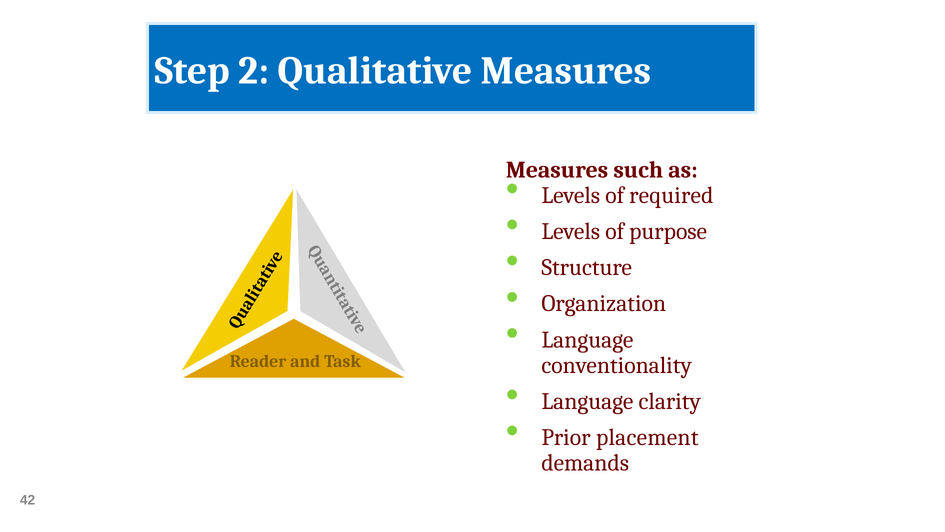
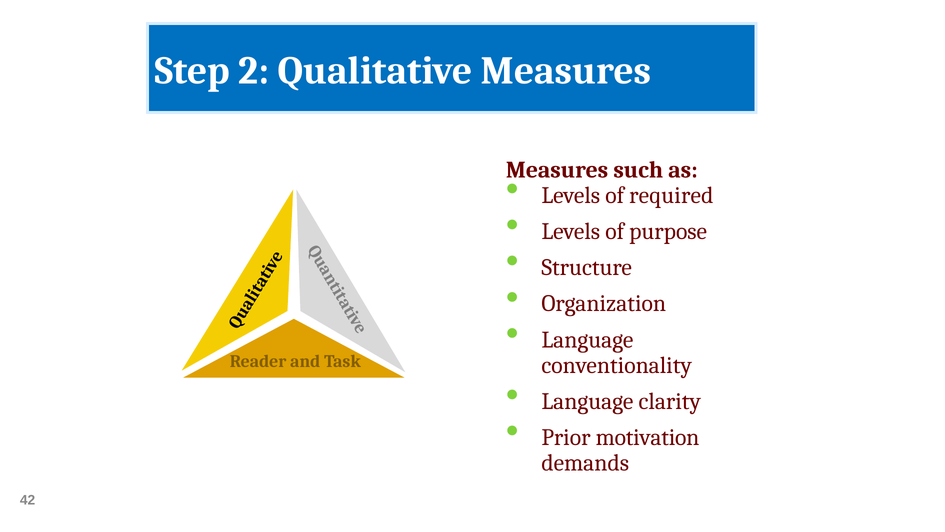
placement: placement -> motivation (648, 437)
